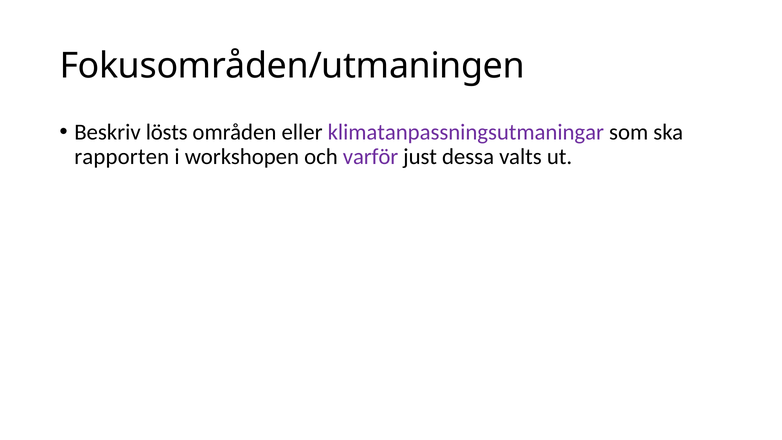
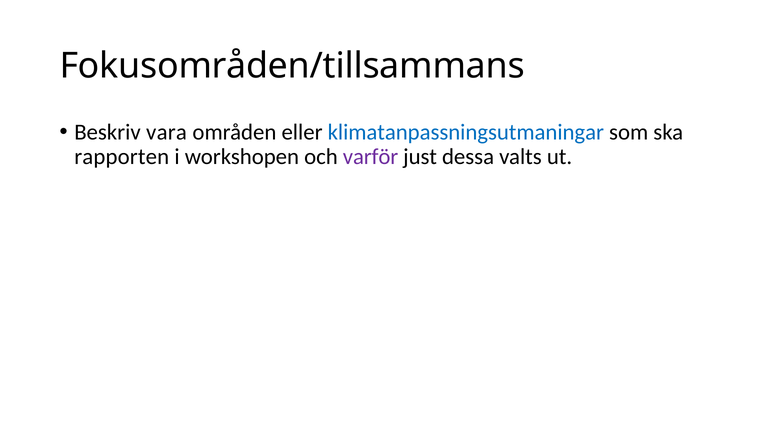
Fokusområden/utmaningen: Fokusområden/utmaningen -> Fokusområden/tillsammans (292, 66)
lösts: lösts -> vara (167, 132)
klimatanpassningsutmaningar colour: purple -> blue (466, 132)
